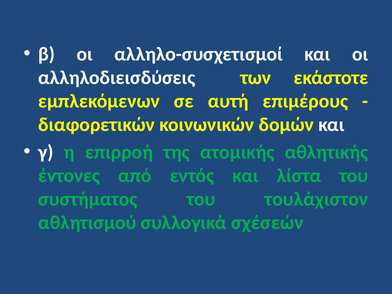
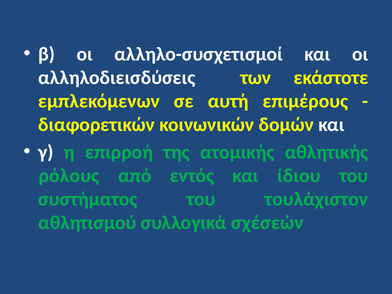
έντονες: έντονες -> ρόλους (69, 176)
λίστα: λίστα -> ίδιου (299, 176)
